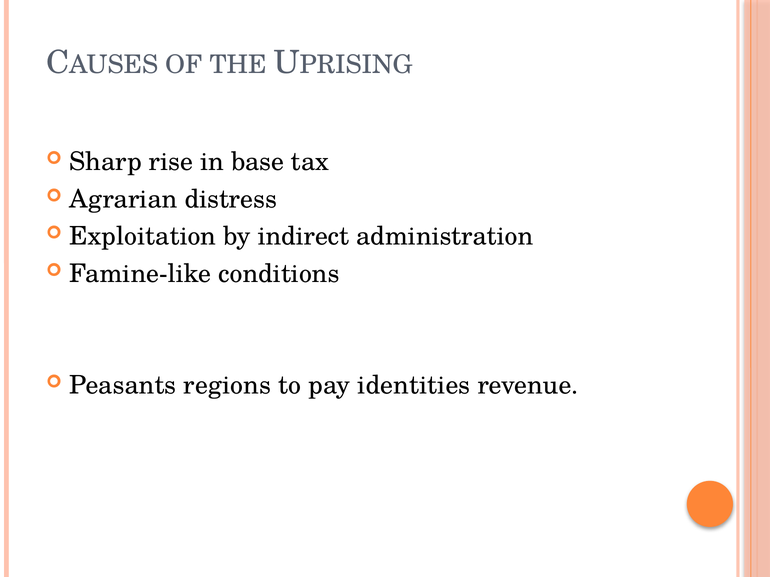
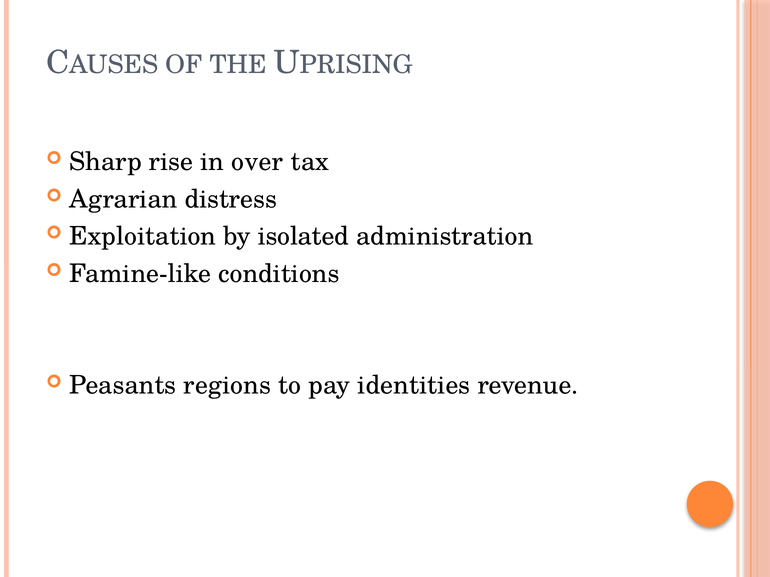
base: base -> over (257, 162)
indirect: indirect -> isolated (303, 237)
